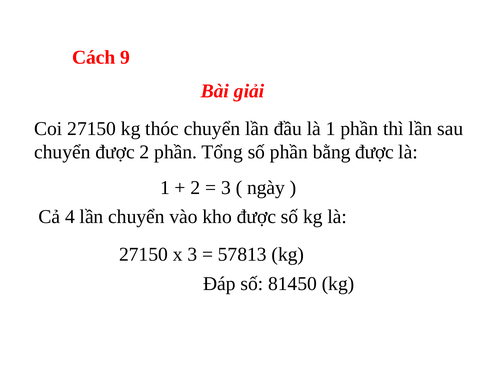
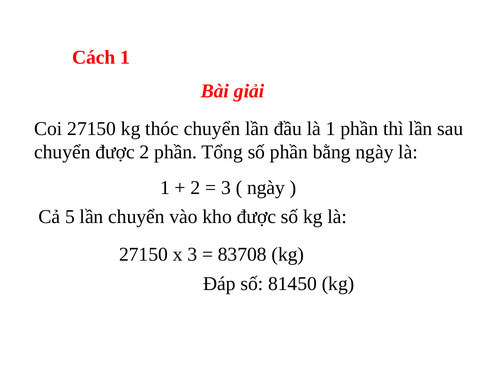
Cách 9: 9 -> 1 (125, 57)
bằng được: được -> ngày (375, 152)
4: 4 -> 5 (70, 217)
57813: 57813 -> 83708 (242, 254)
